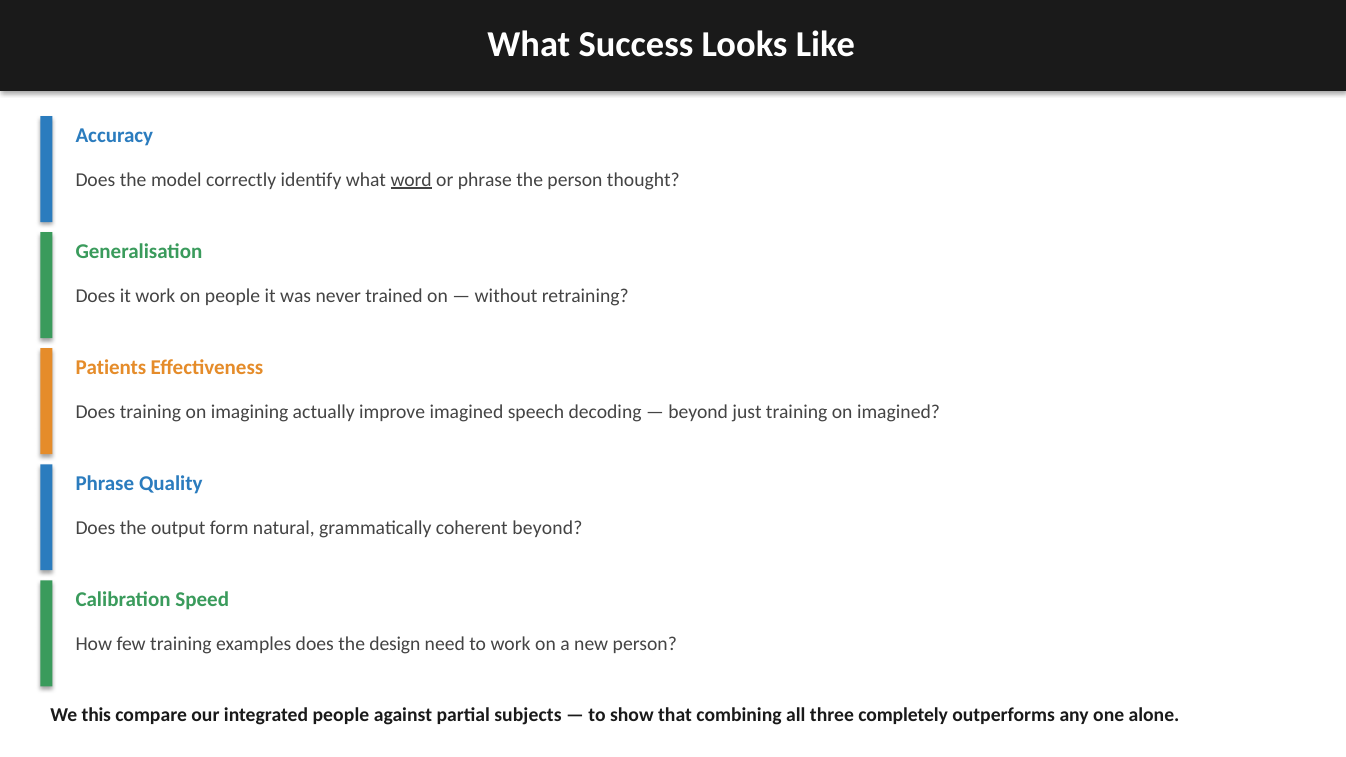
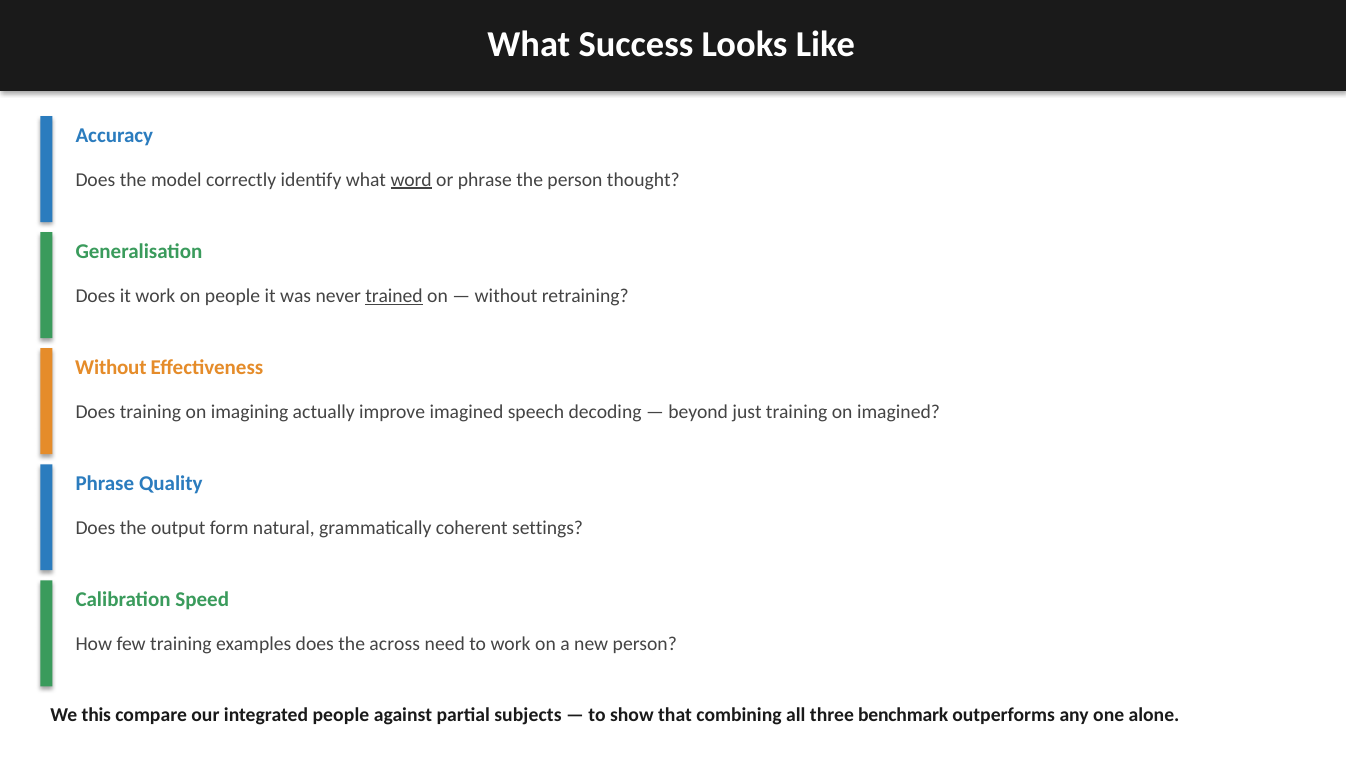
trained underline: none -> present (394, 296)
Patients: Patients -> Without (111, 367)
coherent beyond: beyond -> settings (548, 528)
design: design -> across (395, 644)
completely: completely -> benchmark (903, 715)
